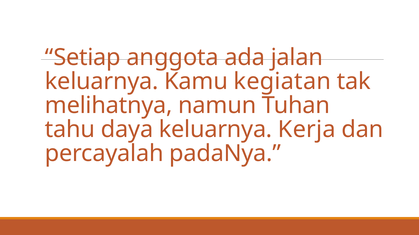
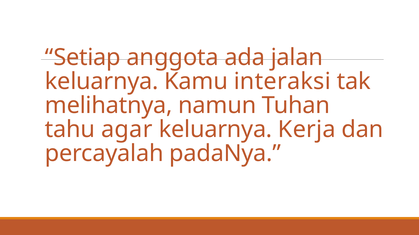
kegiatan: kegiatan -> interaksi (282, 82)
daya: daya -> agar (127, 130)
